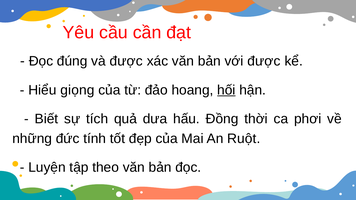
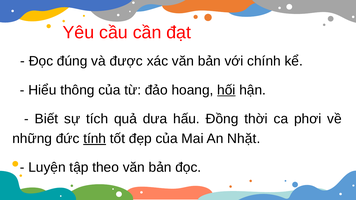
với được: được -> chính (264, 61)
giọng: giọng -> thông (77, 90)
tính underline: none -> present (95, 139)
Ruột: Ruột -> Nhặt (244, 139)
